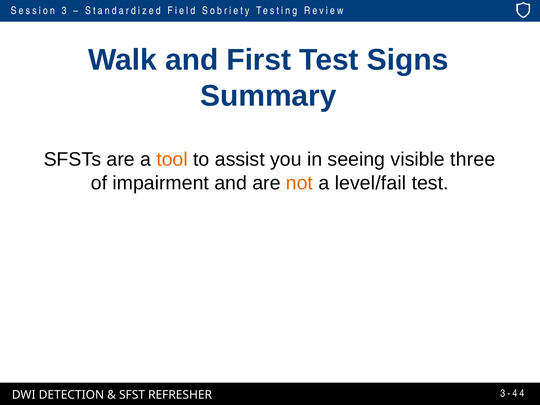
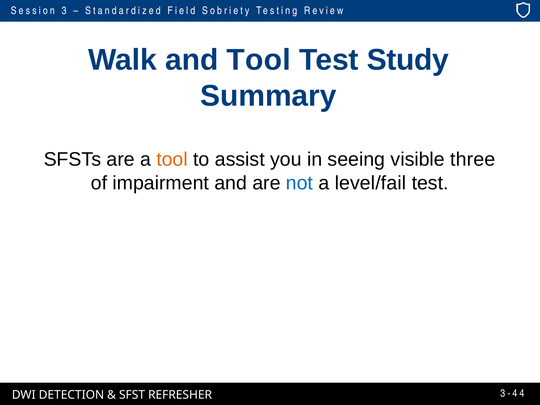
and First: First -> Tool (259, 60)
Signs: Signs -> Study (408, 60)
not colour: orange -> blue (300, 183)
